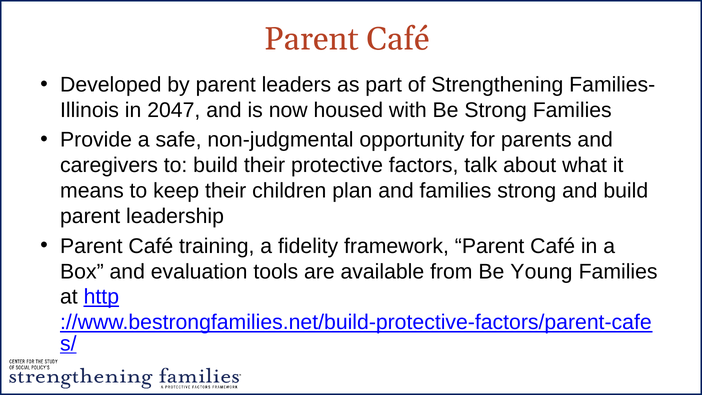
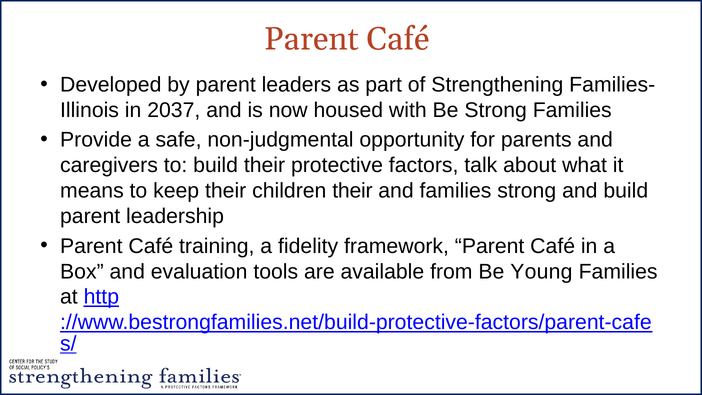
2047: 2047 -> 2037 (174, 110)
children plan: plan -> their (352, 191)
